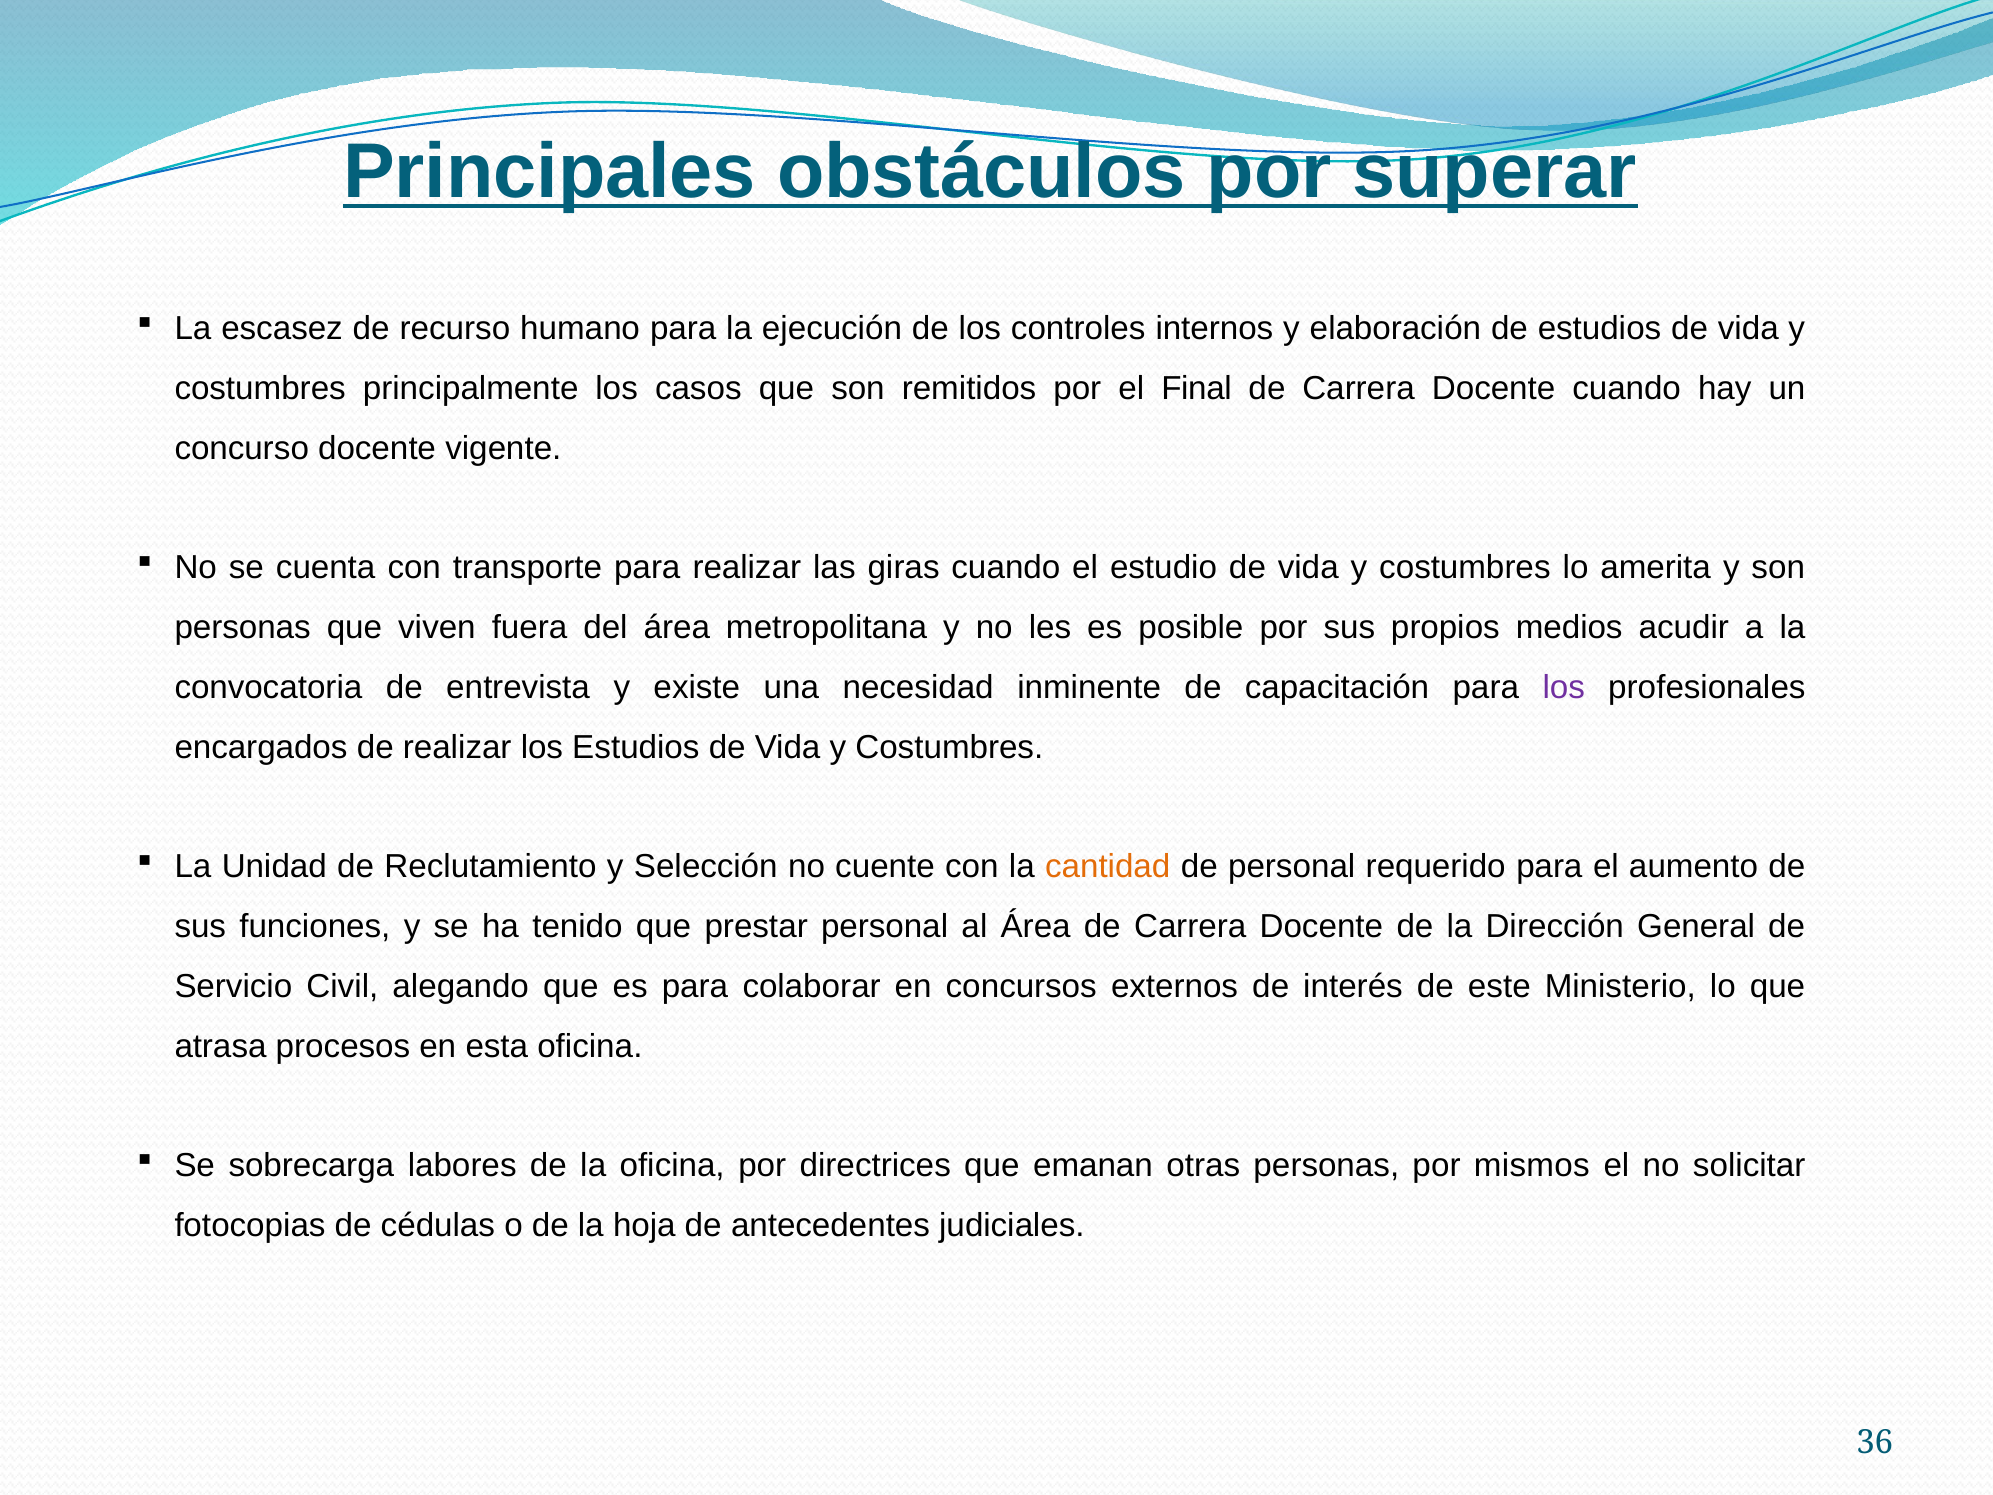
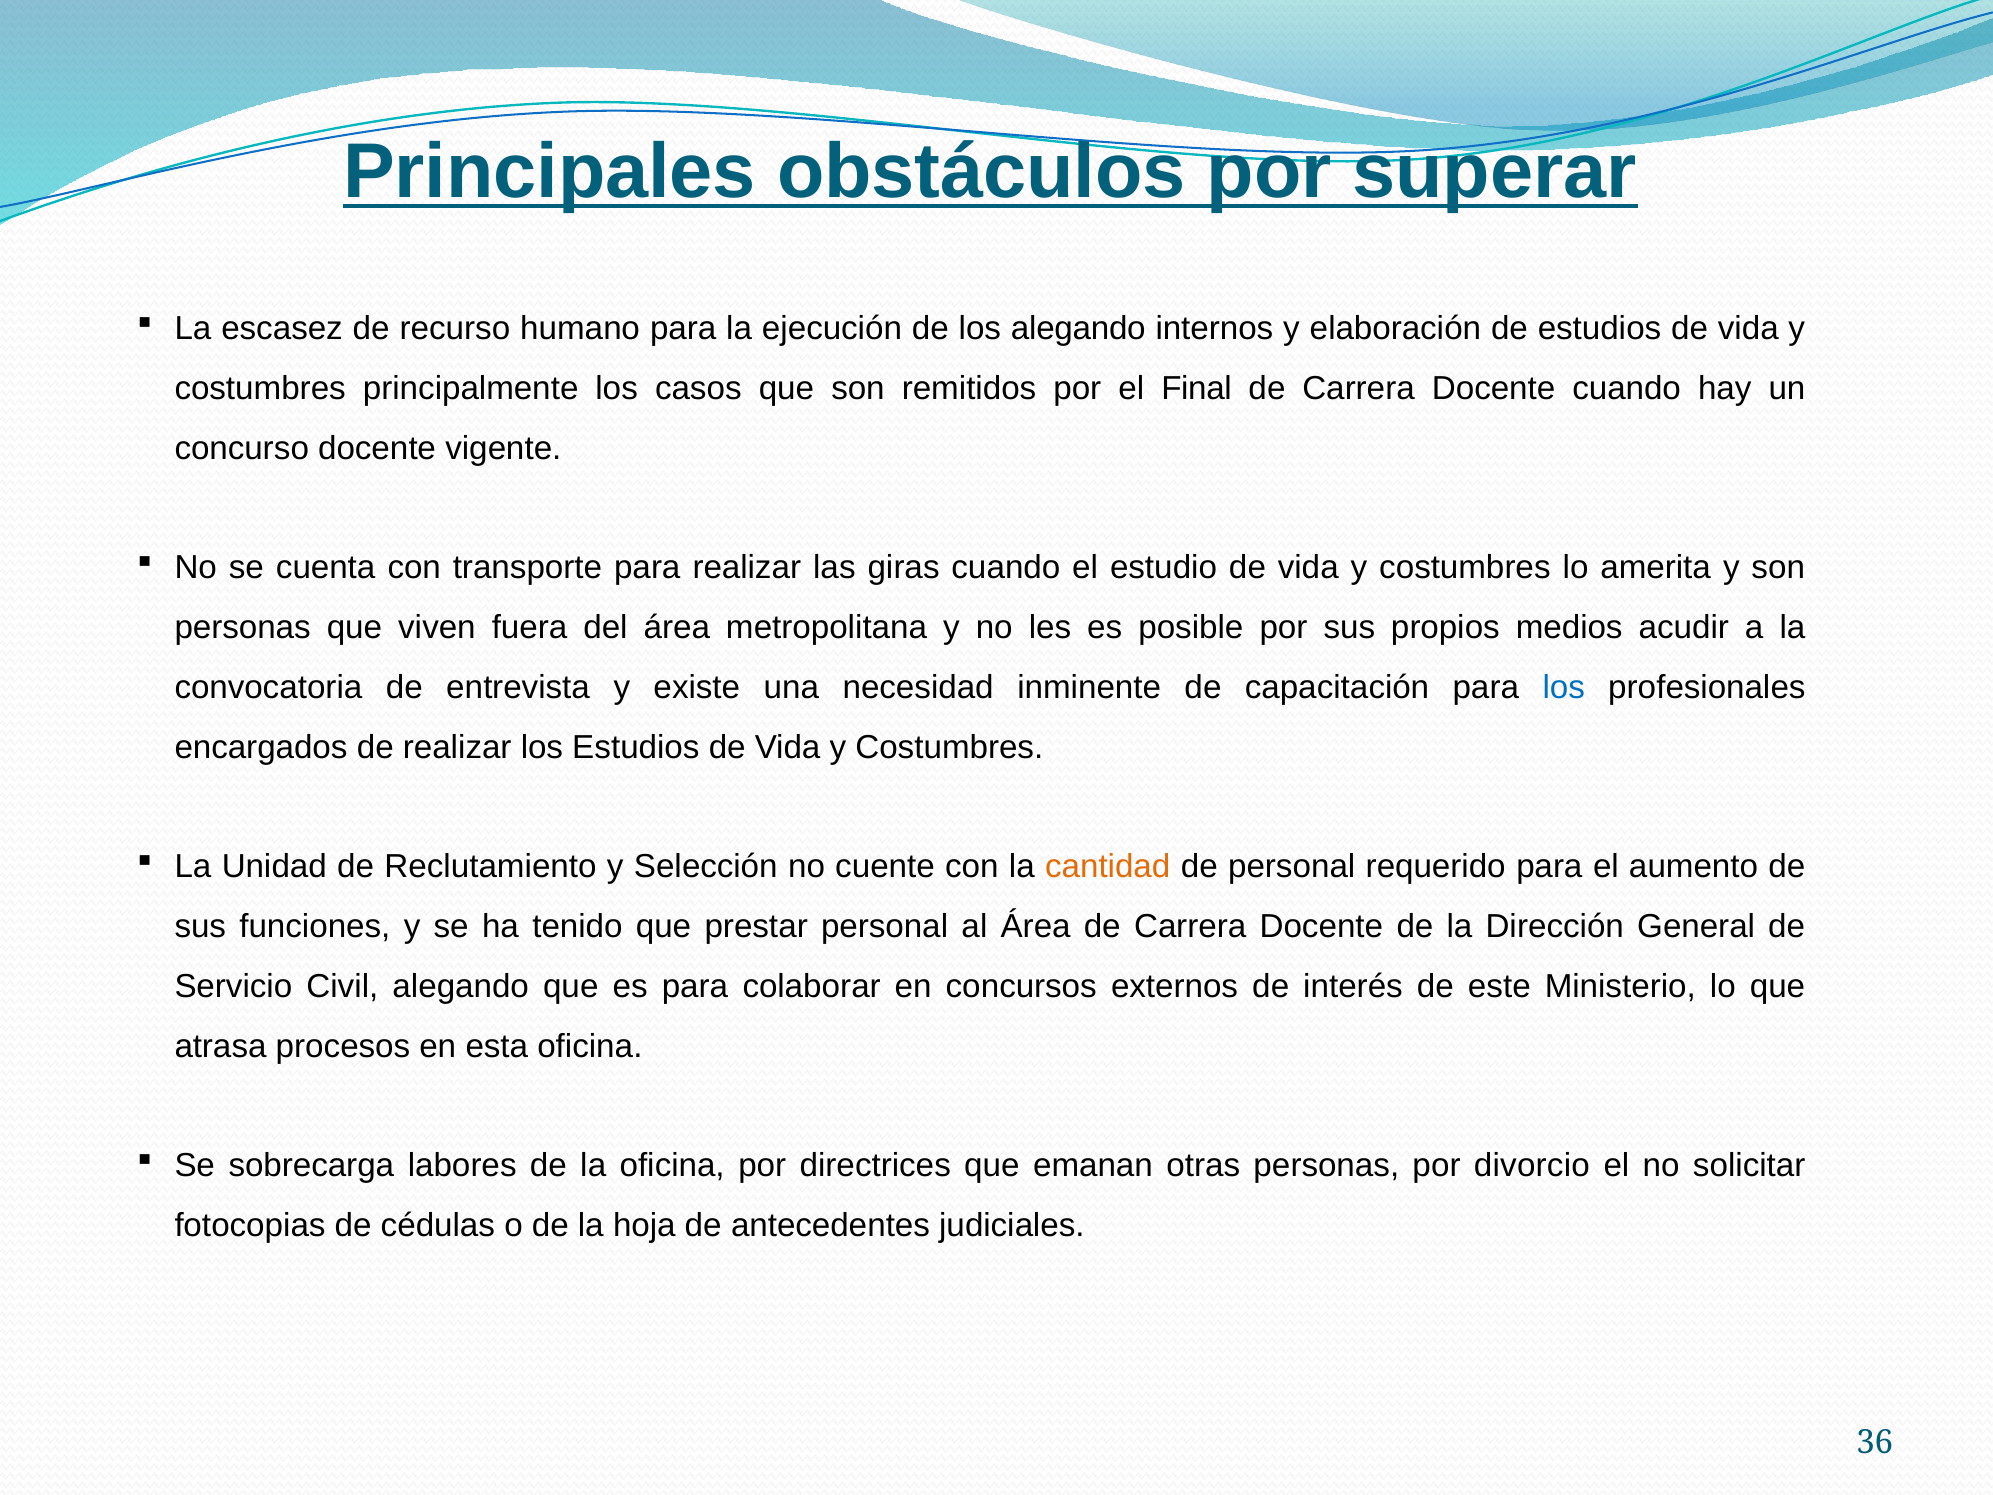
los controles: controles -> alegando (1078, 328)
los colour: purple -> blue (1564, 687)
mismos: mismos -> divorcio (1532, 1165)
